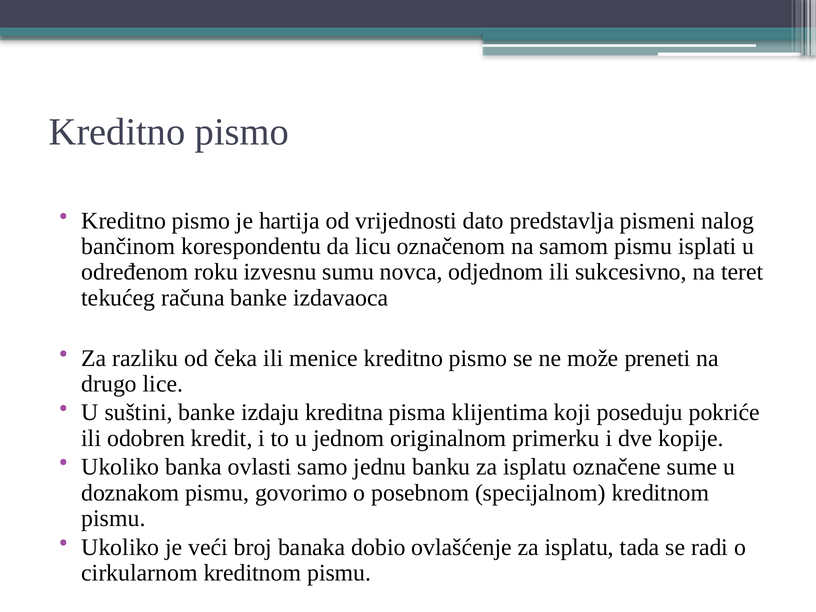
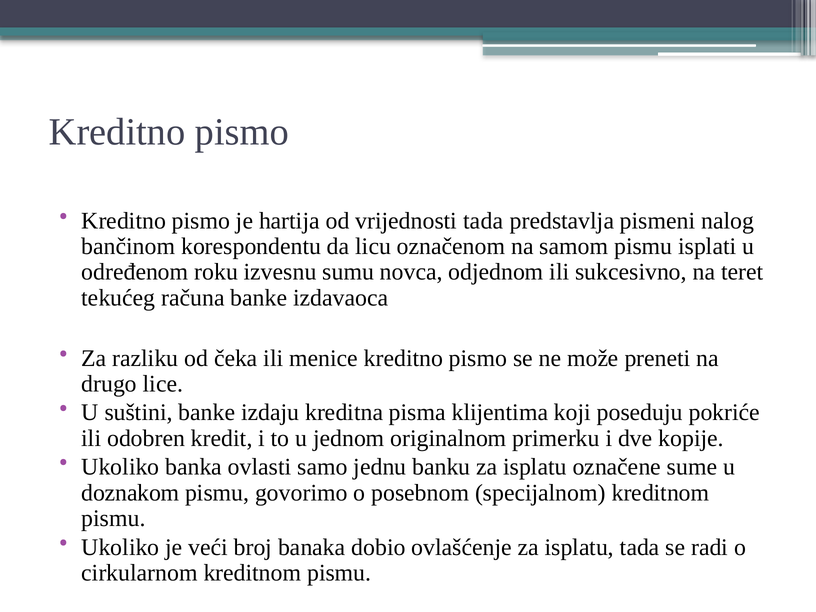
vrijednosti dato: dato -> tada (483, 221)
